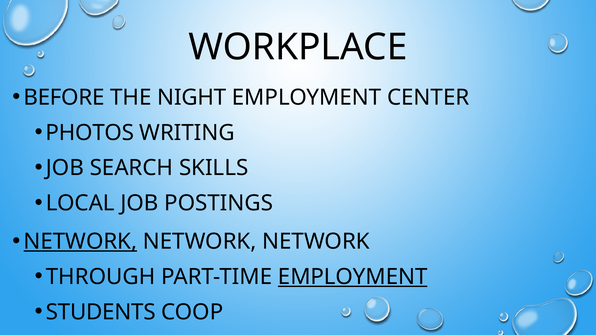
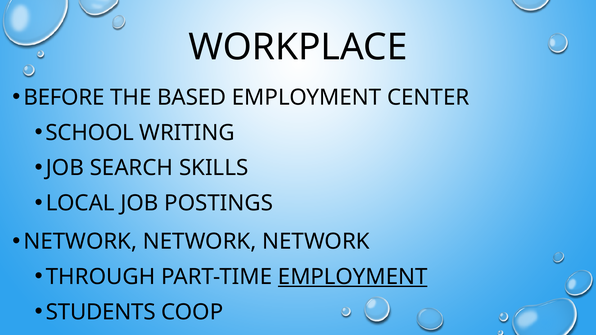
NIGHT: NIGHT -> BASED (192, 97)
PHOTOS: PHOTOS -> SCHOOL (90, 133)
NETWORK underline: present -> none (80, 242)
